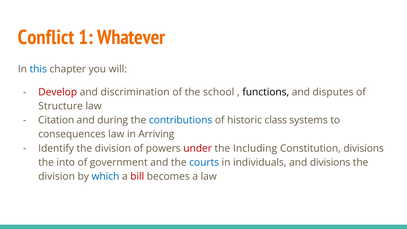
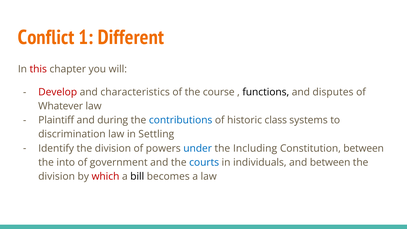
Whatever: Whatever -> Different (131, 38)
this colour: blue -> red (38, 69)
discrimination: discrimination -> characteristics (135, 92)
school: school -> course (219, 92)
Structure: Structure -> Whatever (61, 106)
Citation: Citation -> Plaintiff (56, 120)
consequences: consequences -> discrimination (72, 134)
Arriving: Arriving -> Settling (156, 134)
under colour: red -> blue (198, 148)
Constitution divisions: divisions -> between (364, 148)
and divisions: divisions -> between (330, 162)
which colour: blue -> red (106, 176)
bill colour: red -> black (137, 176)
